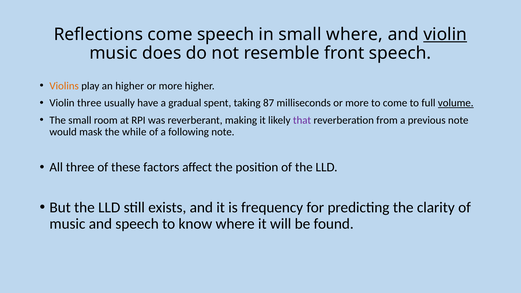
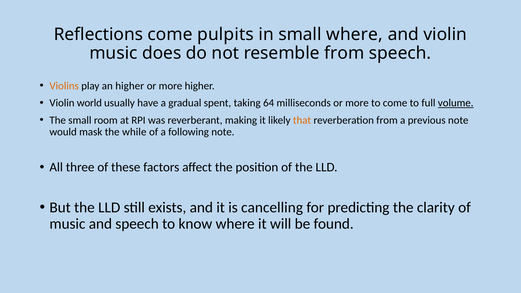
come speech: speech -> pulpits (226, 34)
violin underline: present -> none (445, 34)
resemble front: front -> from (344, 53)
Violin three: three -> world (89, 103)
87: 87 -> 64 (269, 103)
that colour: purple -> orange (302, 120)
frequency: frequency -> cancelling (272, 207)
